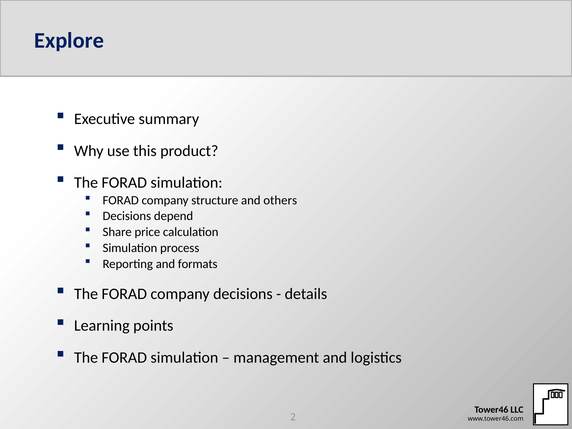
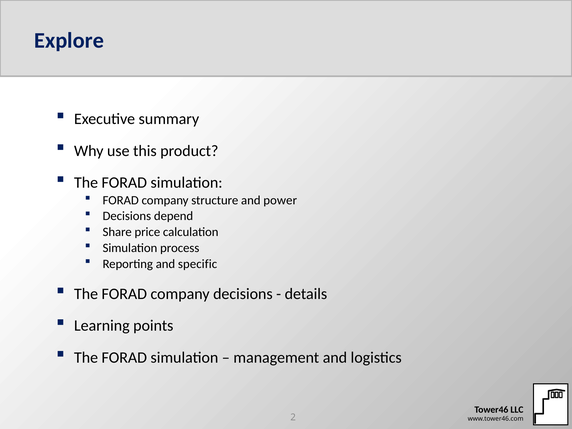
others: others -> power (280, 200)
formats: formats -> specific (198, 264)
